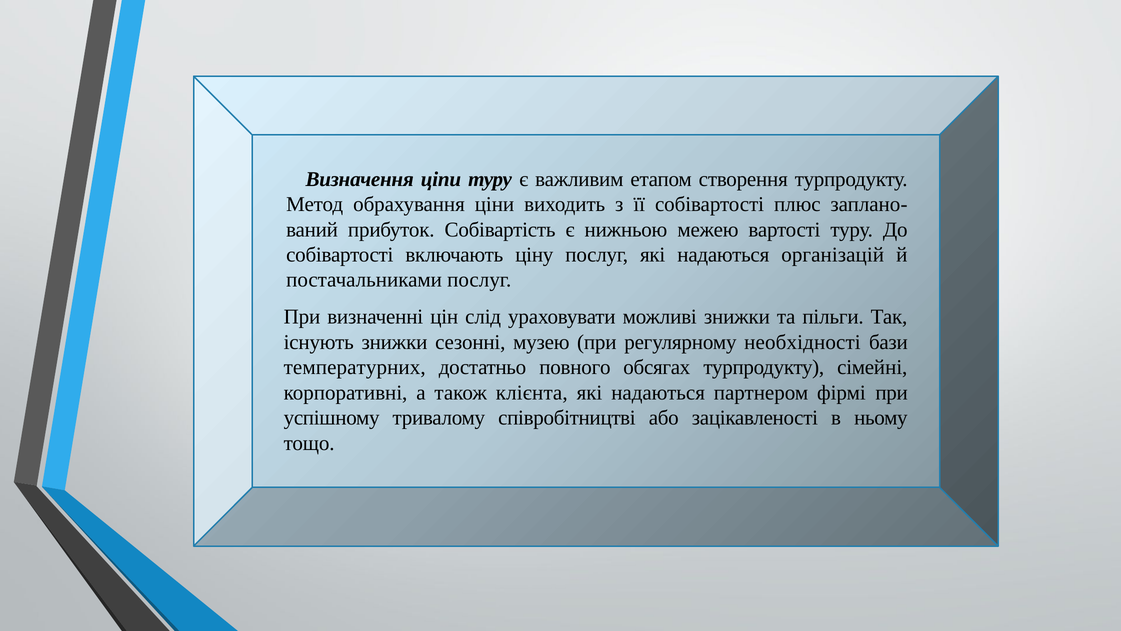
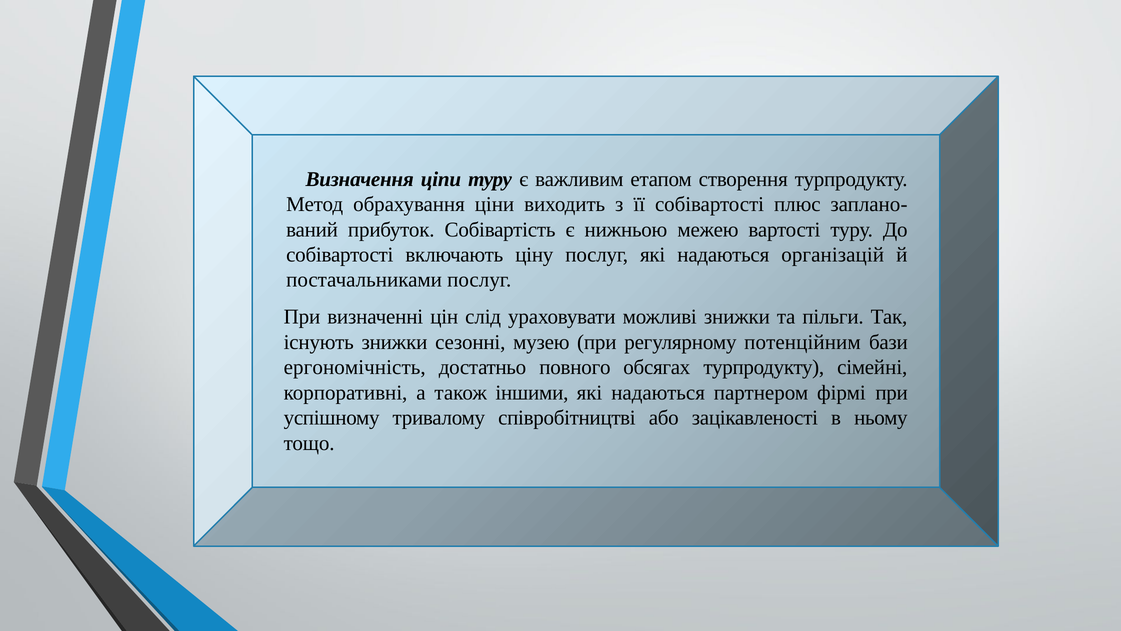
необхідності: необхідності -> потенційним (802, 342)
температурних: температурних -> ергономічність (355, 367)
клієнта: клієнта -> іншими (532, 392)
